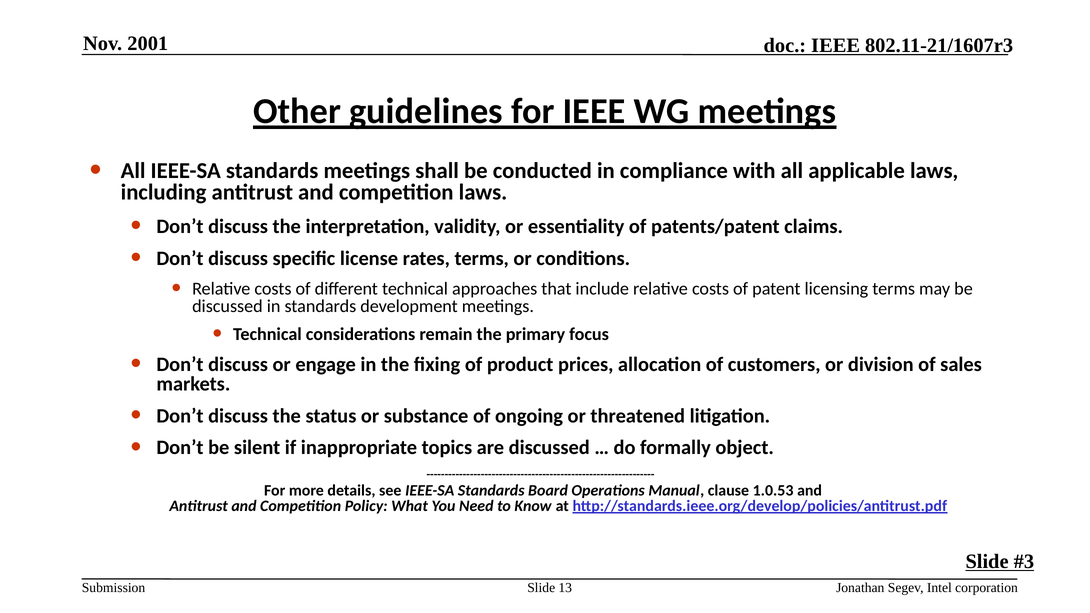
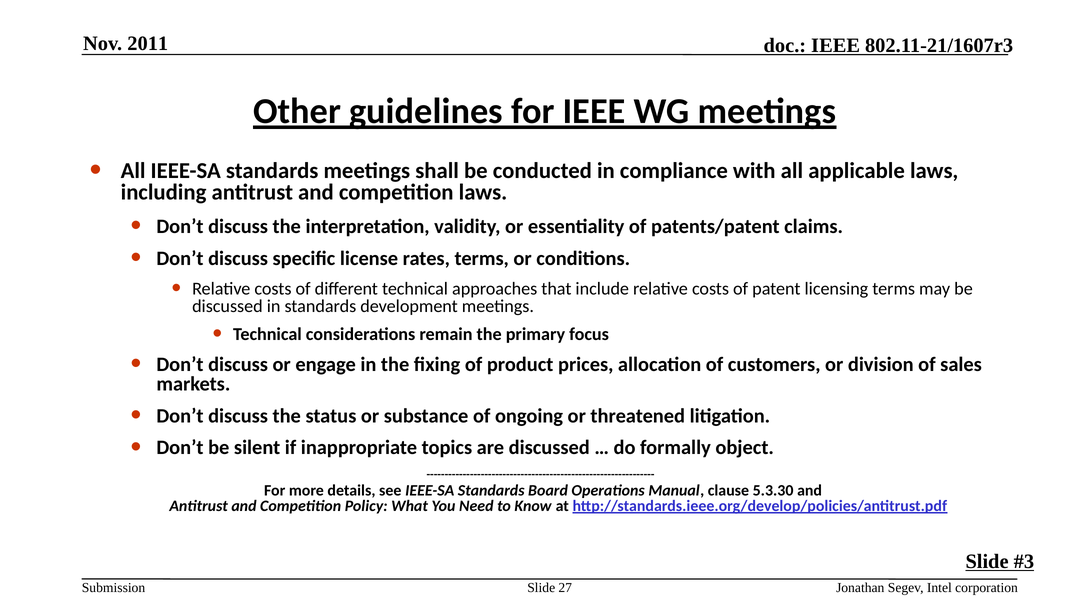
2001: 2001 -> 2011 (148, 43)
1.0.53: 1.0.53 -> 5.3.30 (773, 491)
13: 13 -> 27 (565, 588)
